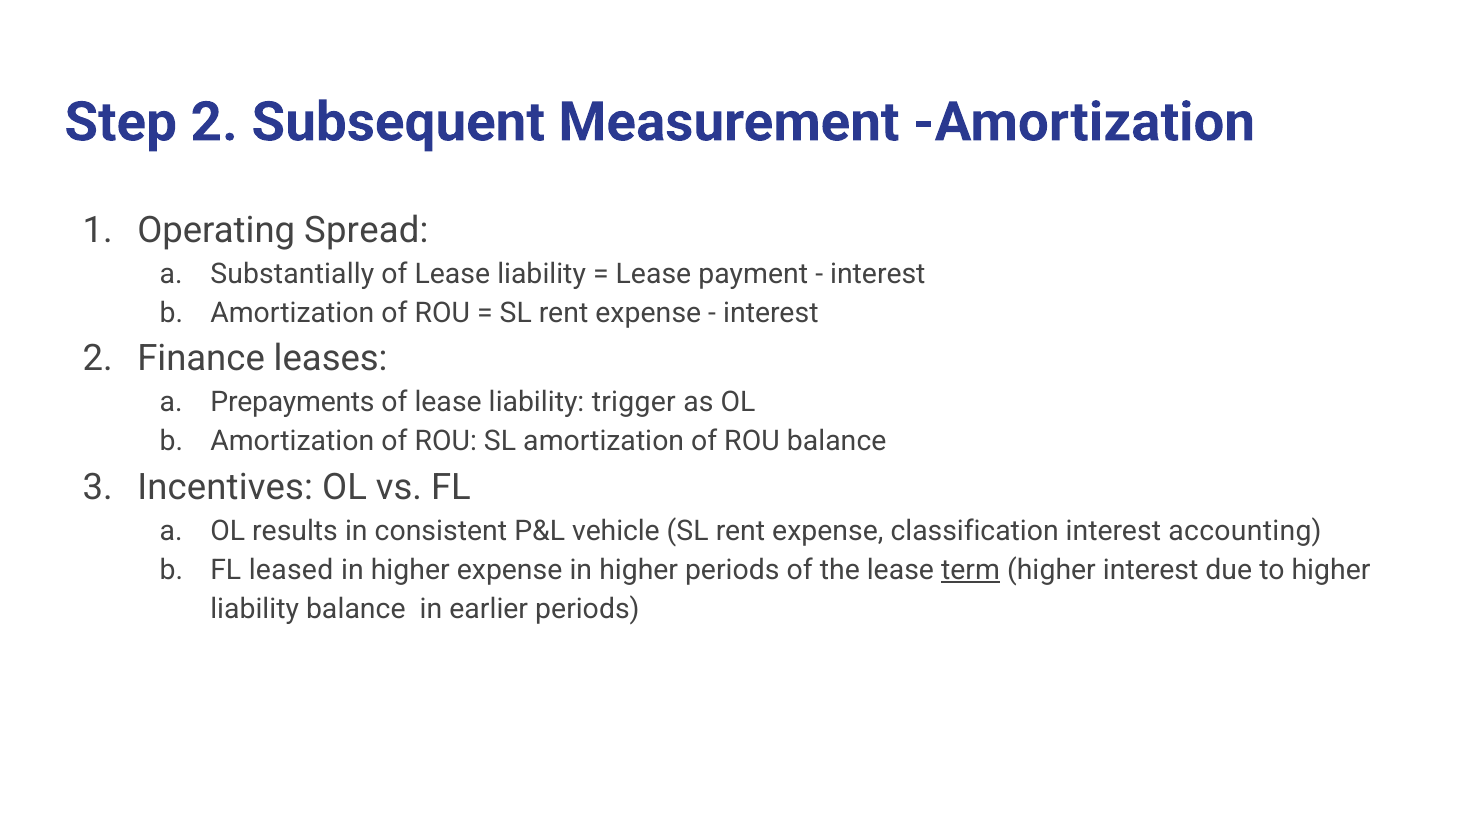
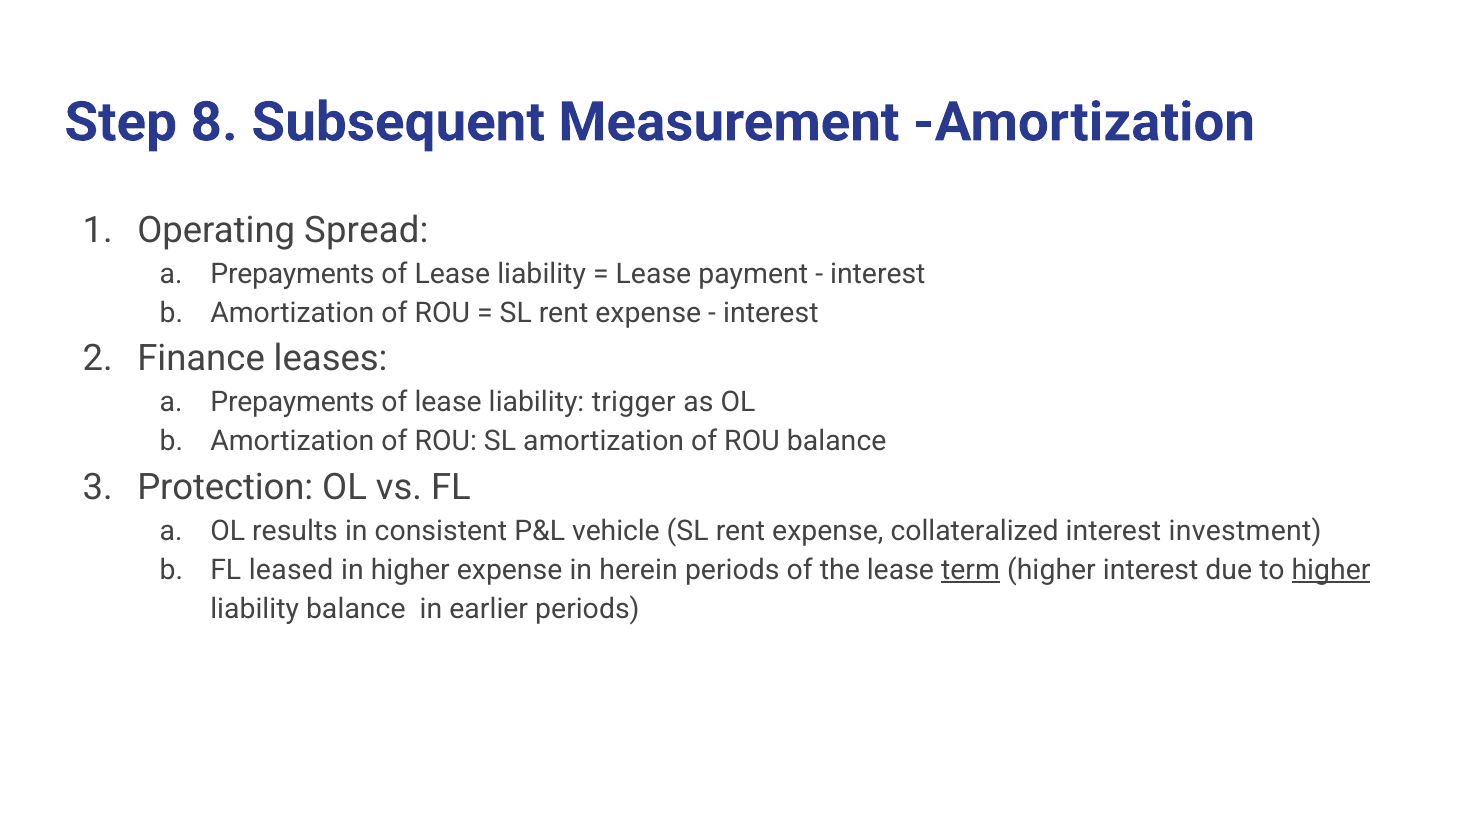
Step 2: 2 -> 8 (214, 122)
Substantially: Substantially -> Prepayments (293, 274)
Incentives: Incentives -> Protection (225, 488)
classification: classification -> collateralized (975, 531)
accounting: accounting -> investment (1245, 531)
expense in higher: higher -> herein (639, 570)
higher underline: none -> present (1331, 570)
